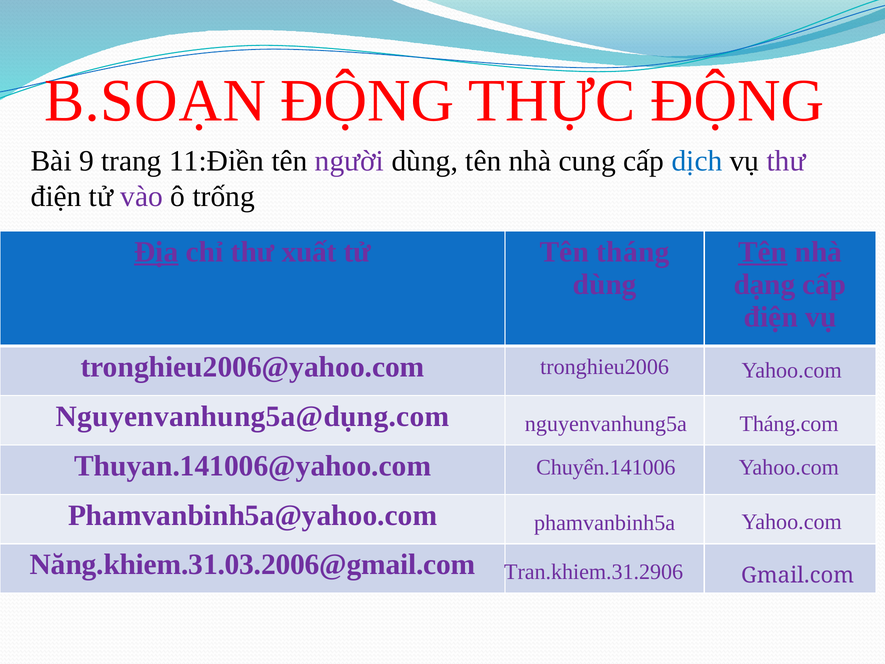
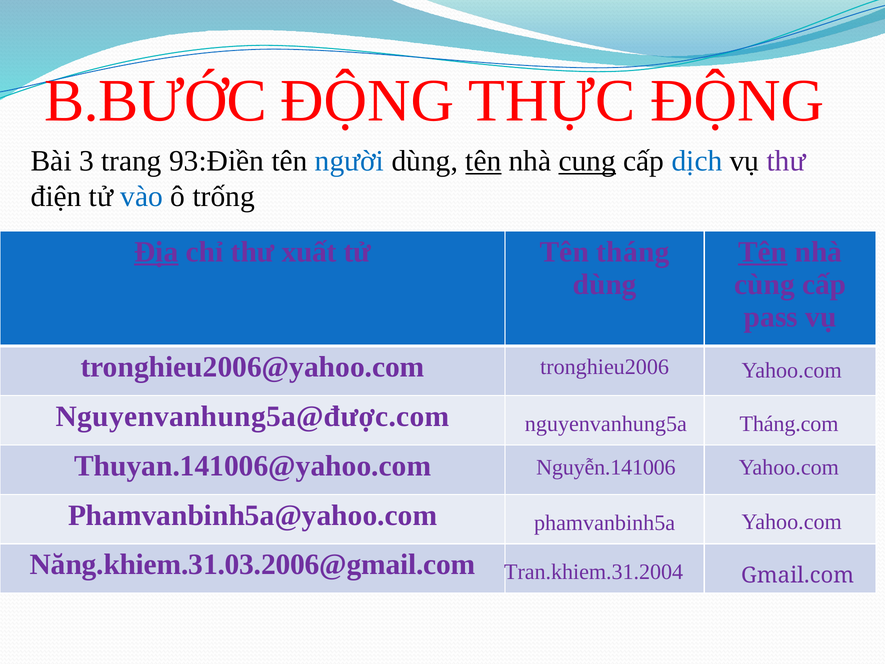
B.SOẠN: B.SOẠN -> B.BƯỚC (156, 101)
9: 9 -> 3 (86, 161)
11:Điền: 11:Điền -> 93:Điền (217, 161)
người colour: purple -> blue (350, 161)
tên underline: none -> present (483, 161)
cung underline: none -> present (587, 161)
vào colour: purple -> blue (142, 196)
dạng: dạng -> cùng (764, 284)
điện: điện -> pass (771, 317)
Nguyenvanhung5a@dụng.com: Nguyenvanhung5a@dụng.com -> Nguyenvanhung5a@được.com (253, 416)
Chuyển.141006: Chuyển.141006 -> Nguyễn.141006 (606, 467)
Tran.khiem.31.2906: Tran.khiem.31.2906 -> Tran.khiem.31.2004 (594, 572)
